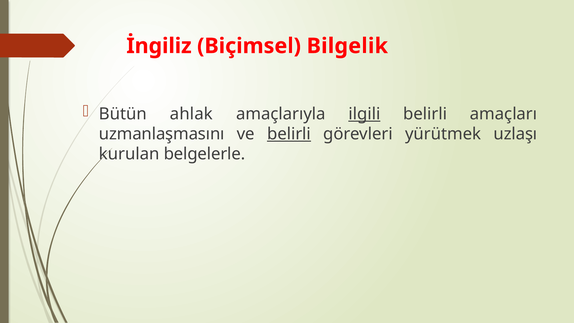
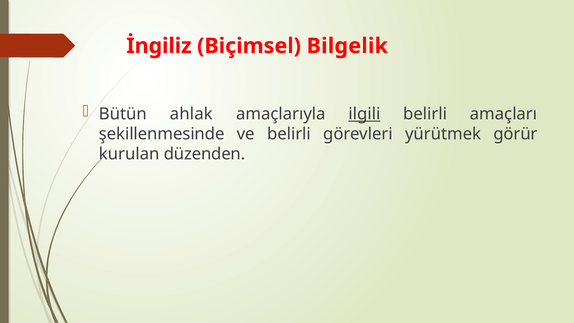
uzmanlaşmasını: uzmanlaşmasını -> şekillenmesinde (162, 134)
belirli underline: present -> none (289, 134)
uzlaşı: uzlaşı -> görür (515, 134)
belgelerle: belgelerle -> düzenden (205, 154)
